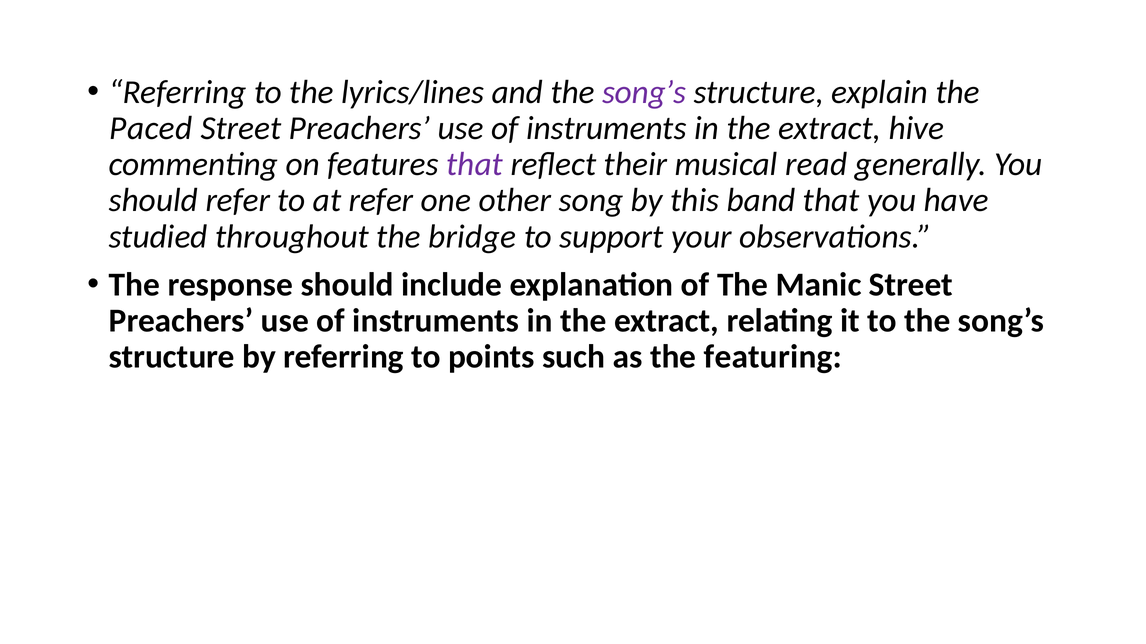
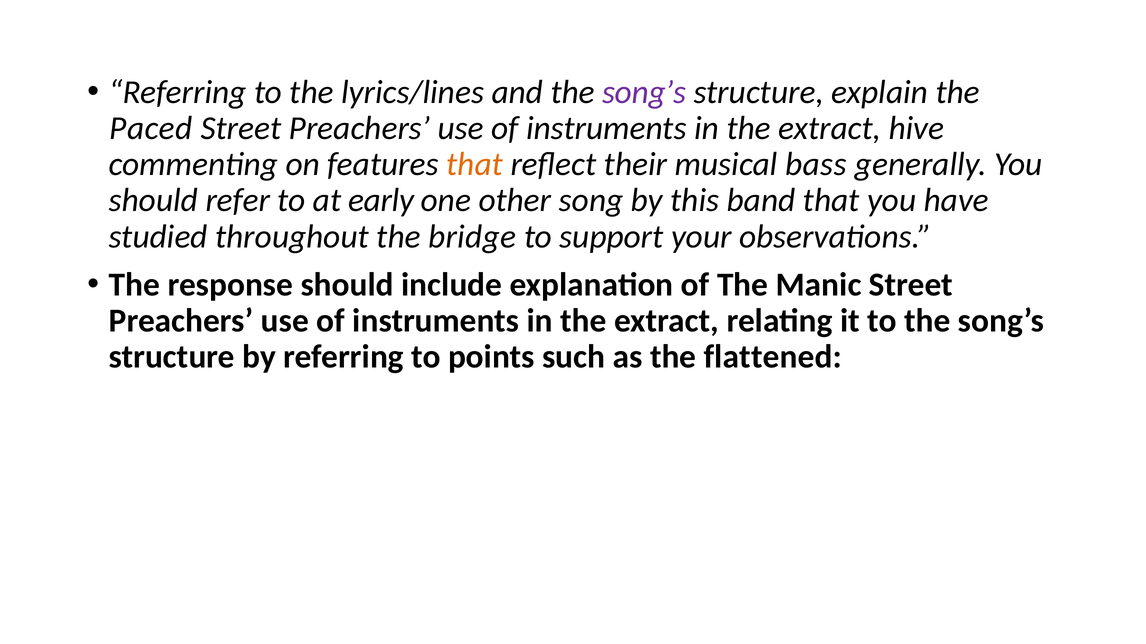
that colour: purple -> orange (475, 165)
read: read -> bass (816, 165)
at refer: refer -> early (381, 201)
featuring: featuring -> flattened (773, 357)
